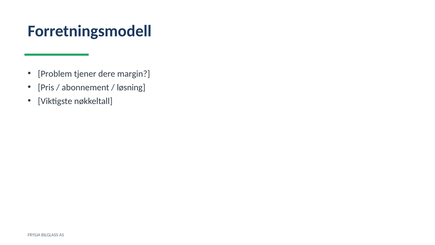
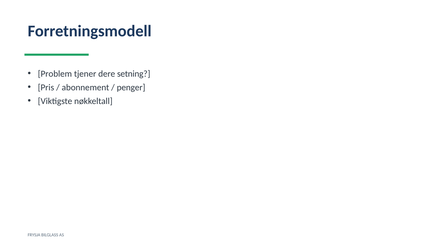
margin: margin -> setning (134, 74)
løsning: løsning -> penger (131, 87)
